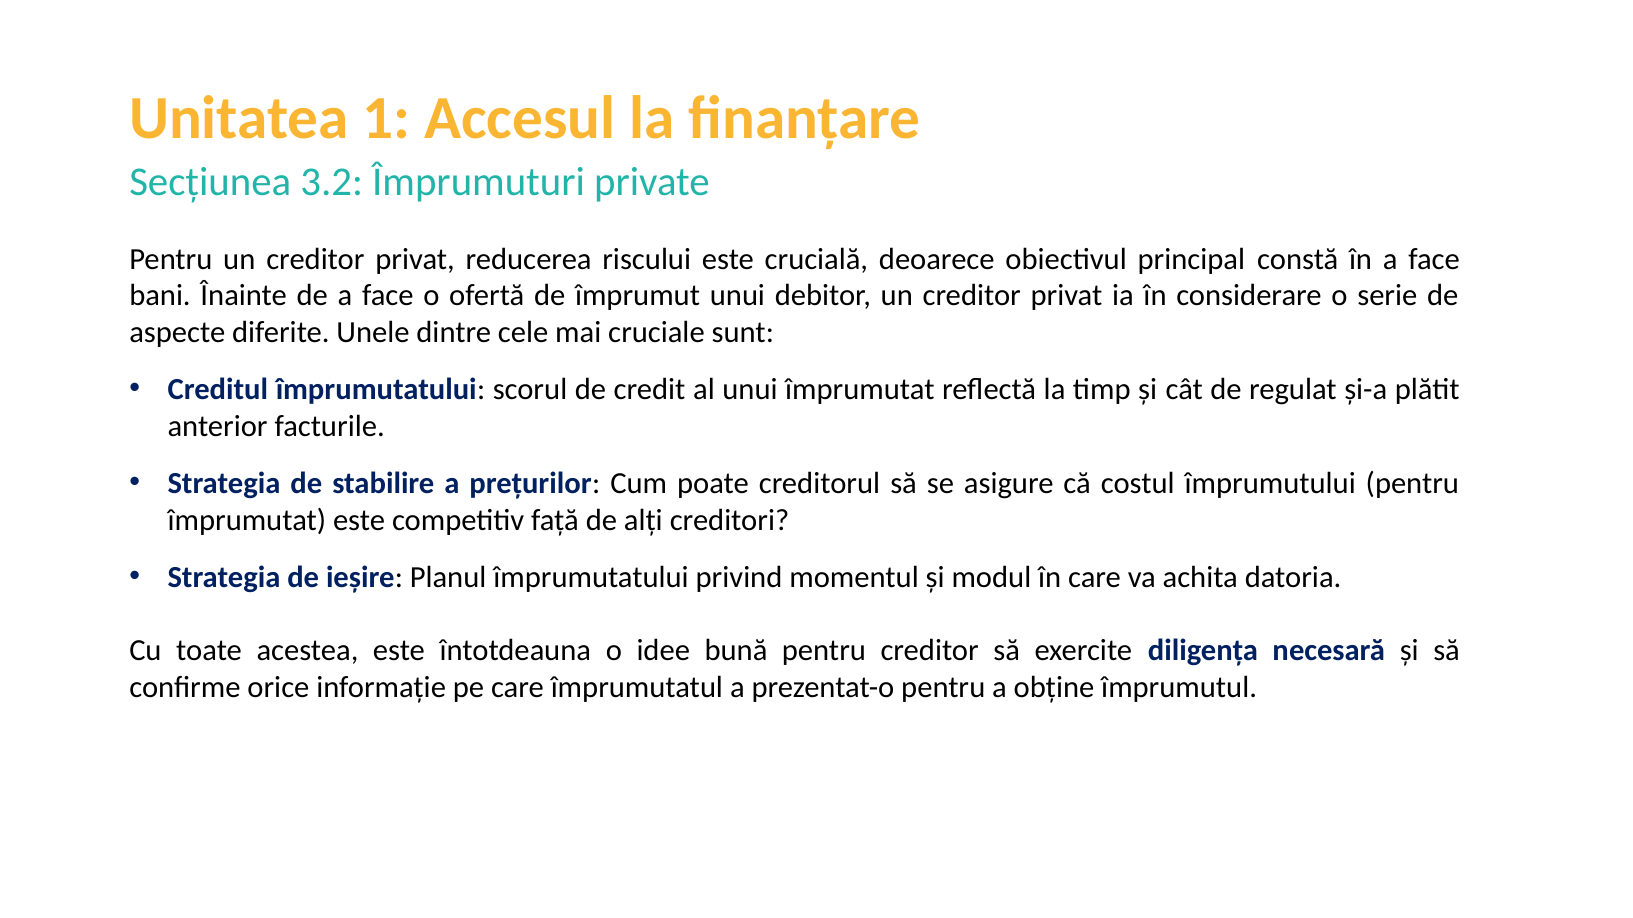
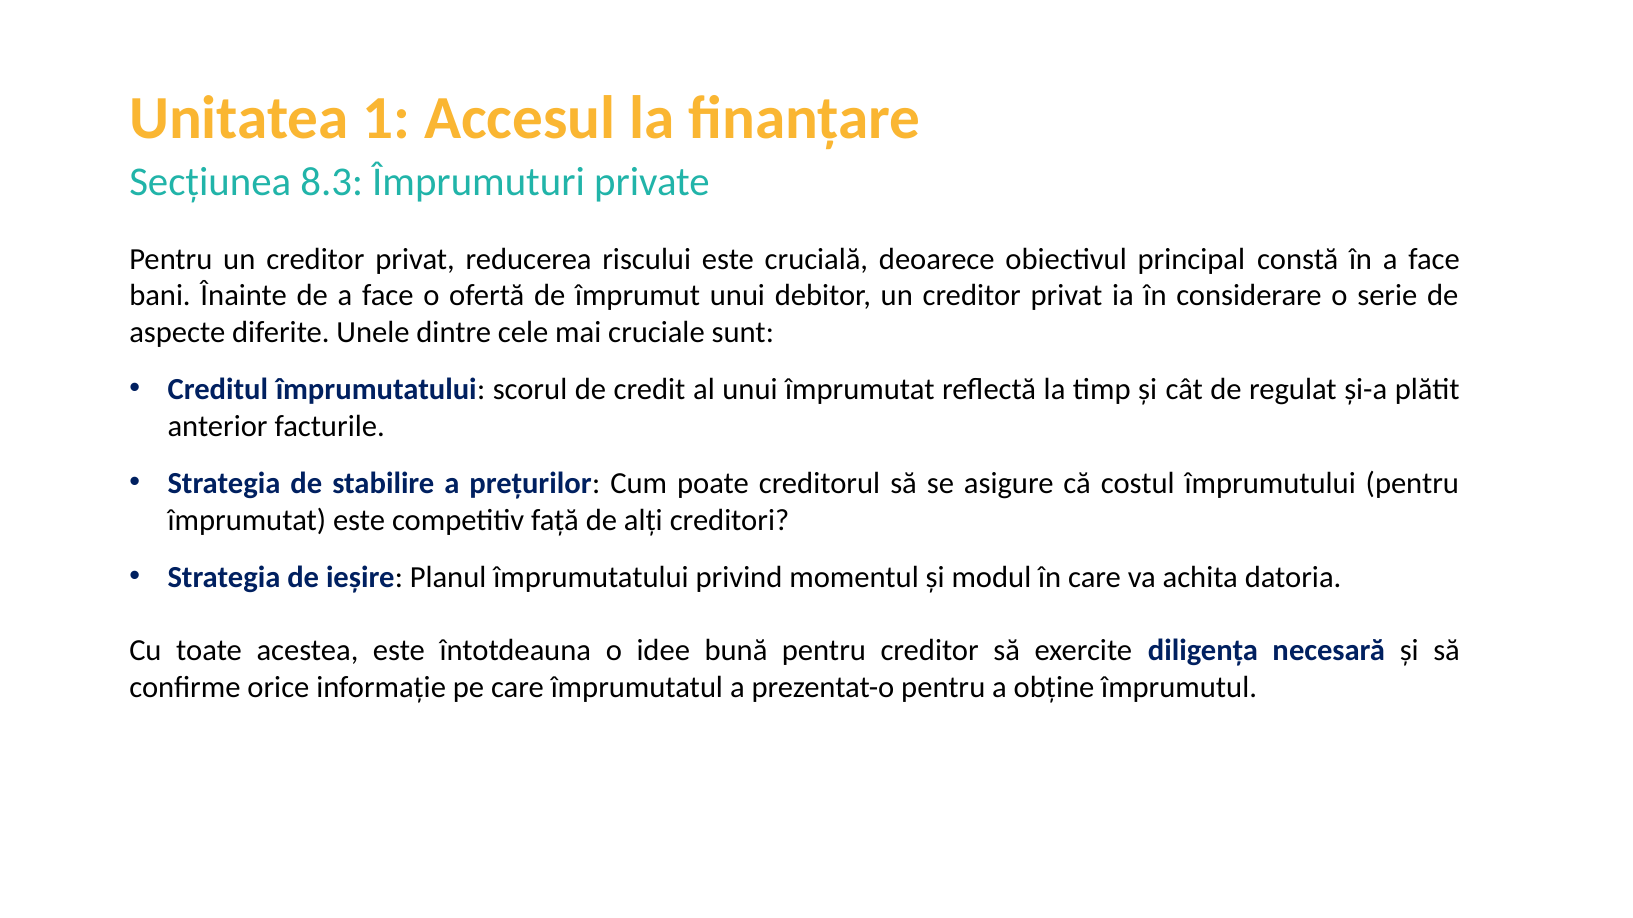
3.2: 3.2 -> 8.3 (332, 182)
